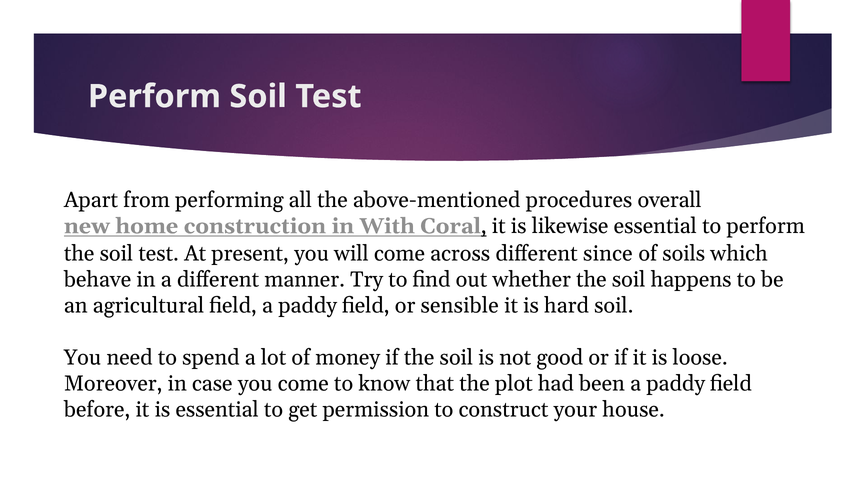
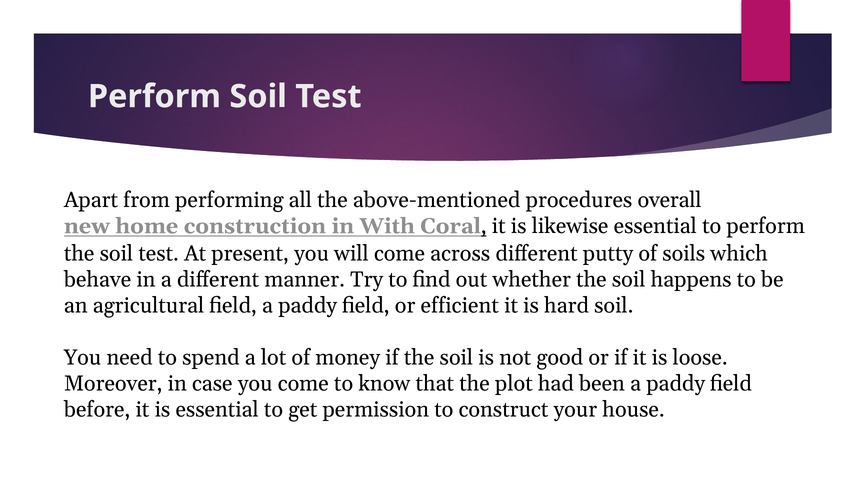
since: since -> putty (608, 254)
sensible: sensible -> efficient (460, 306)
